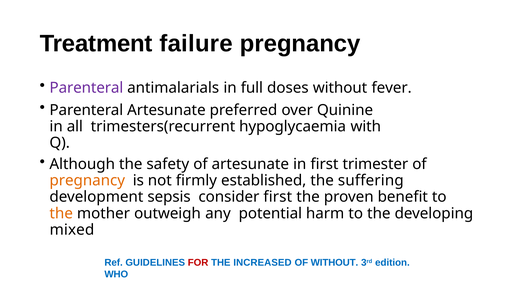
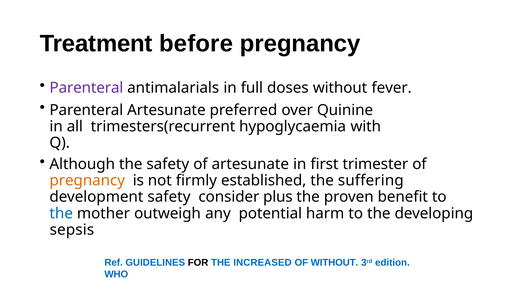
failure: failure -> before (196, 44)
development sepsis: sepsis -> safety (169, 197)
consider first: first -> plus (278, 197)
the colour: orange -> blue (61, 213)
mixed: mixed -> sepsis (72, 230)
FOR colour: red -> black (198, 263)
